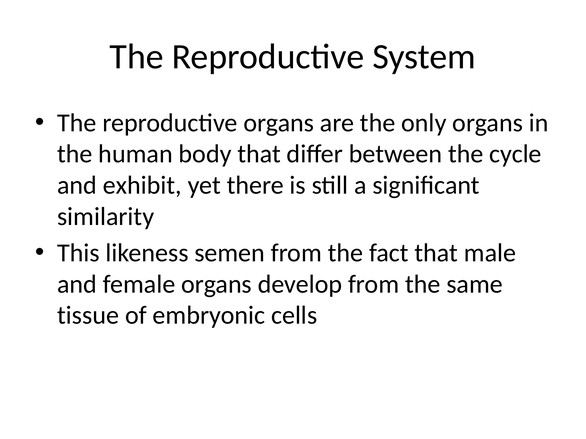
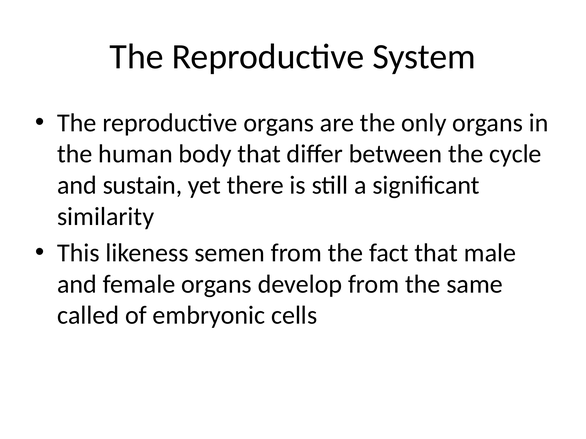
exhibit: exhibit -> sustain (142, 185)
tissue: tissue -> called (88, 316)
